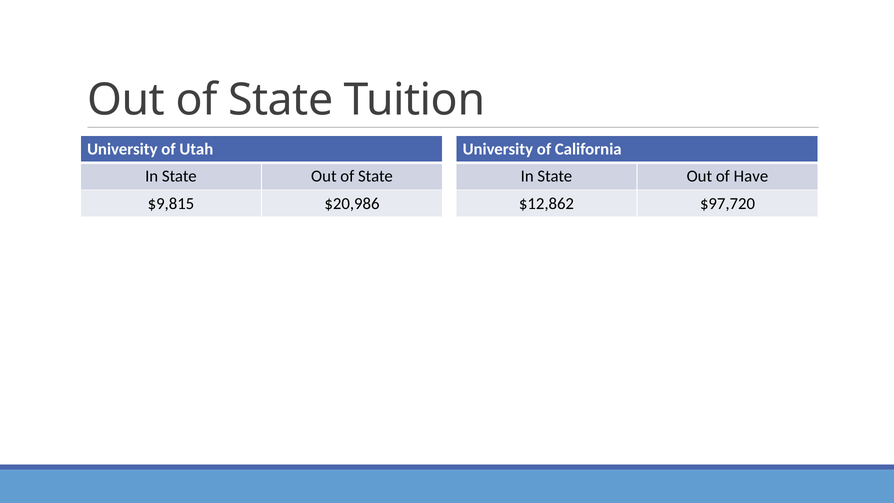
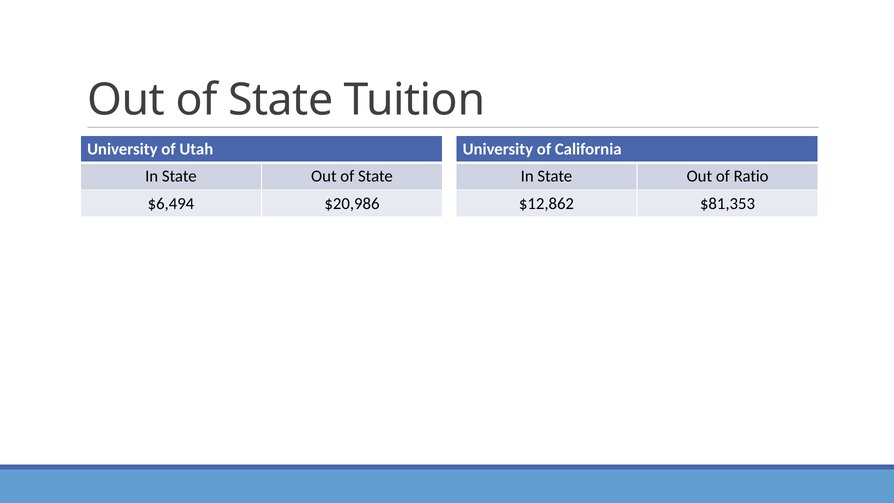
Have: Have -> Ratio (751, 176)
$9,815: $9,815 -> $6,494 (171, 204)
$97,720: $97,720 -> $81,353 (728, 204)
